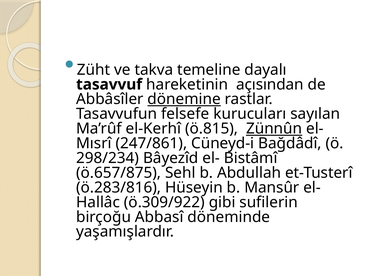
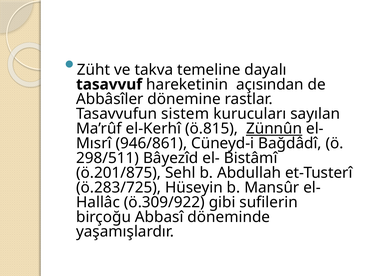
dönemine underline: present -> none (184, 99)
felsefe: felsefe -> sistem (185, 114)
247/861: 247/861 -> 946/861 (151, 143)
298/234: 298/234 -> 298/511 (108, 158)
ö.657/875: ö.657/875 -> ö.201/875 (119, 173)
ö.283/816: ö.283/816 -> ö.283/725 (119, 188)
